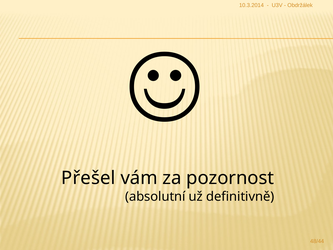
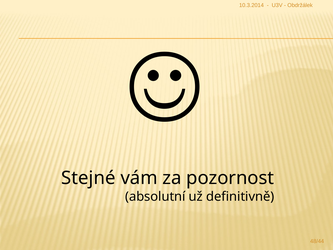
Přešel: Přešel -> Stejné (88, 178)
